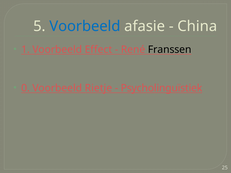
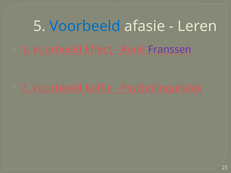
China: China -> Leren (197, 26)
Franssen colour: black -> purple (170, 50)
0: 0 -> 7 (26, 88)
Rietje: Rietje -> Koffie (99, 88)
